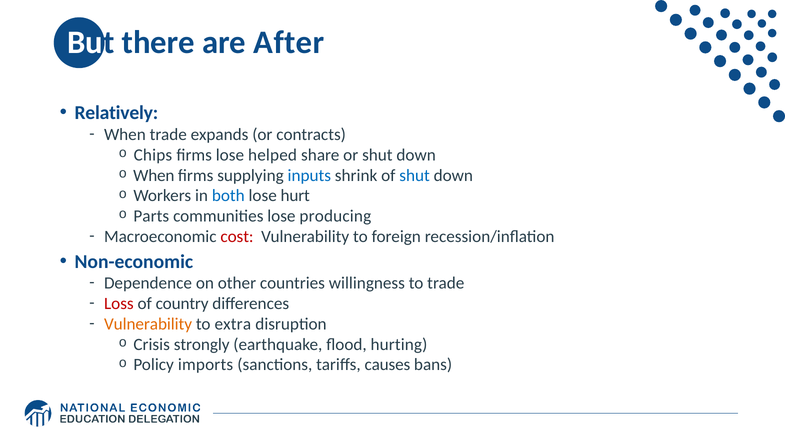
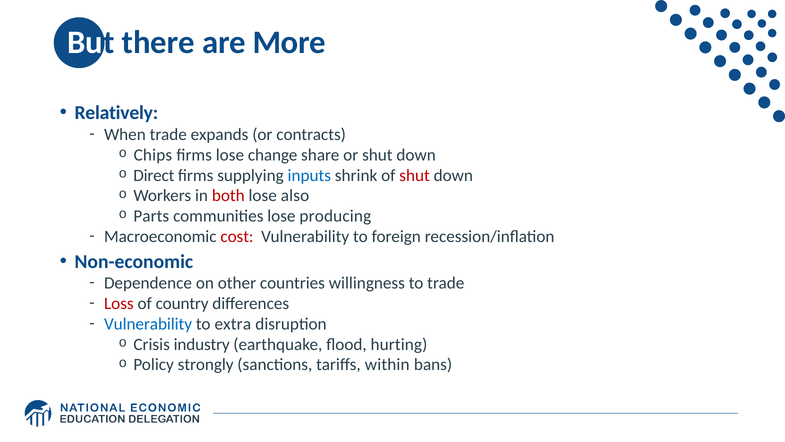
After: After -> More (289, 42)
helped: helped -> change (273, 155)
When: When -> Direct (154, 175)
shut colour: blue -> red (415, 175)
both colour: blue -> red (228, 196)
hurt: hurt -> also (295, 196)
Vulnerability colour: orange -> blue (148, 324)
strongly: strongly -> industry (202, 344)
imports: imports -> strongly (206, 364)
causes: causes -> within (387, 364)
